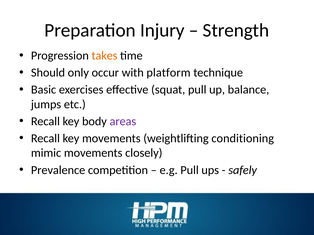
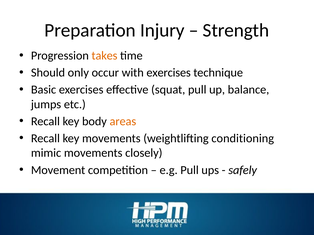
with platform: platform -> exercises (169, 73)
areas colour: purple -> orange (123, 122)
Prevalence: Prevalence -> Movement (58, 170)
